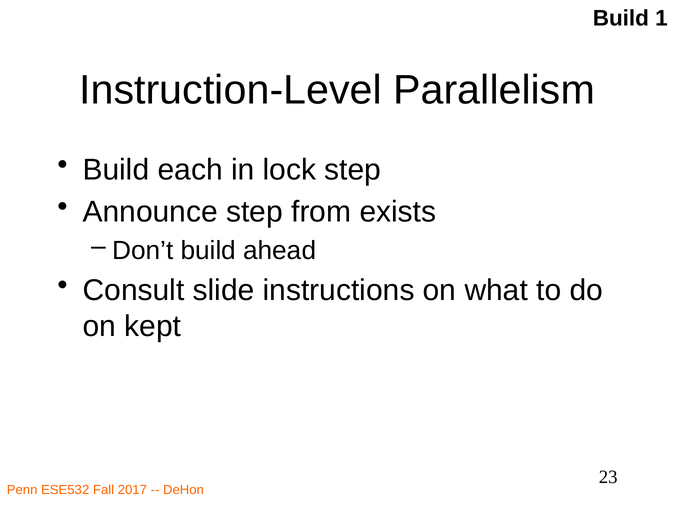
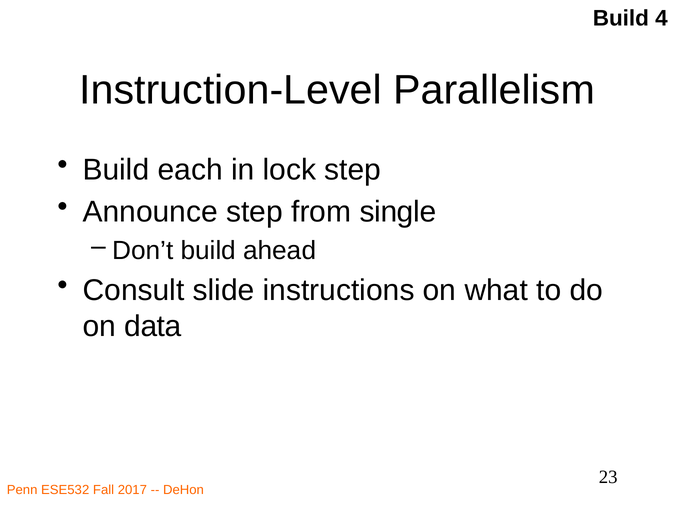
1: 1 -> 4 (661, 18)
exists: exists -> single (398, 212)
kept: kept -> data (153, 327)
